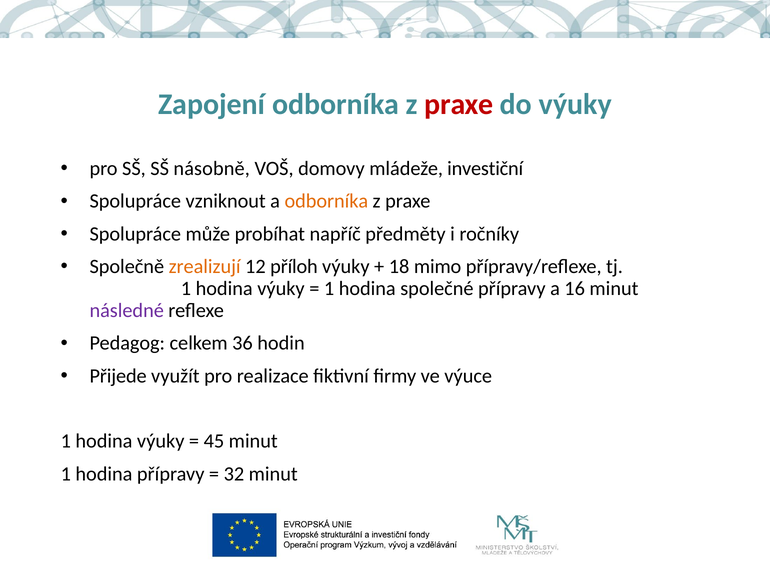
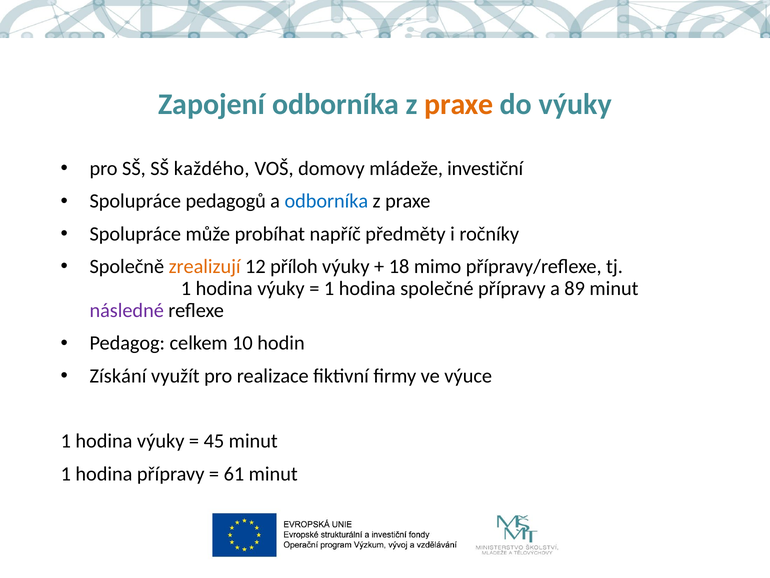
praxe colour: red -> orange (459, 104)
násobně: násobně -> každého (212, 168)
vzniknout: vzniknout -> pedagogů (226, 201)
odborníka colour: orange -> blue (326, 201)
16: 16 -> 89 (575, 288)
36: 36 -> 10 (242, 343)
Přijede: Přijede -> Získání (118, 376)
32: 32 -> 61 (234, 473)
